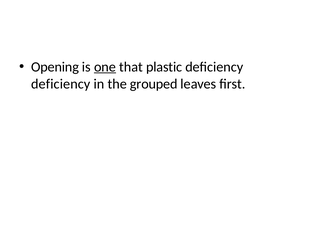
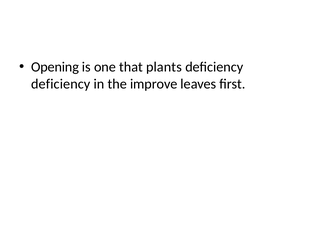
one underline: present -> none (105, 67)
plastic: plastic -> plants (164, 67)
grouped: grouped -> improve (154, 84)
